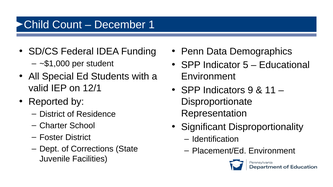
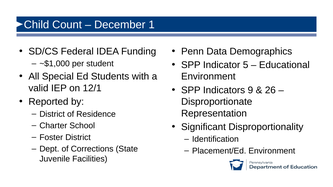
11: 11 -> 26 (270, 90)
